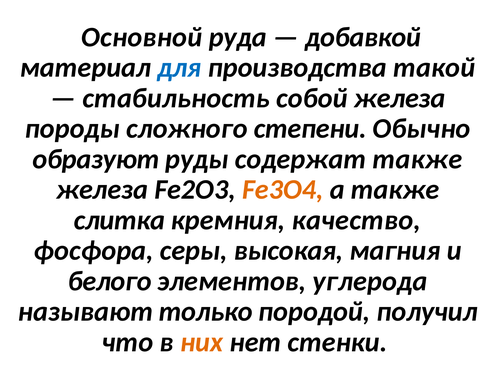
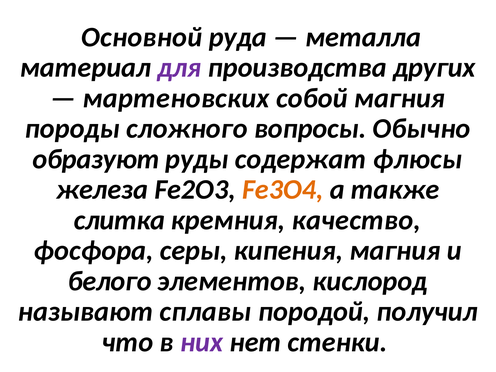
добавкой: добавкой -> металла (363, 37)
для colour: blue -> purple (179, 68)
такой: такой -> других (434, 68)
стабильность: стабильность -> мартеновских (176, 98)
собой железа: железа -> магния (399, 98)
степени: степени -> вопросы (310, 129)
содержат также: также -> флюсы (418, 159)
высокая: высокая -> кипения (289, 251)
углерода: углерода -> кислород (370, 281)
только: только -> сплавы (205, 312)
них colour: orange -> purple (202, 342)
